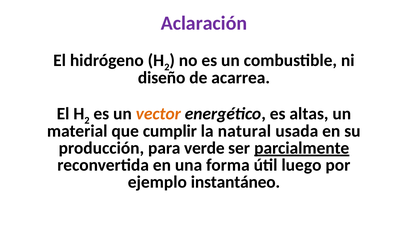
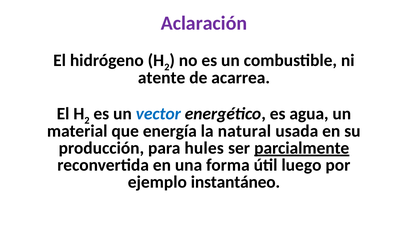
diseño: diseño -> atente (162, 78)
vector colour: orange -> blue (158, 113)
altas: altas -> agua (309, 113)
cumplir: cumplir -> energía (170, 131)
verde: verde -> hules (204, 148)
